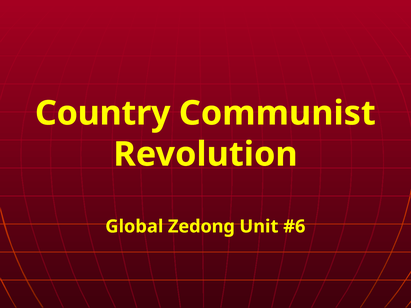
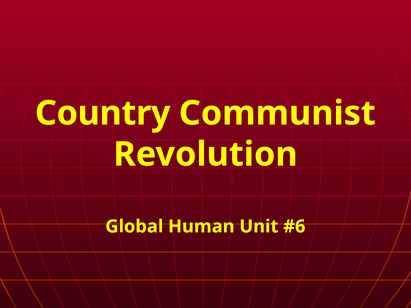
Zedong: Zedong -> Human (201, 227)
